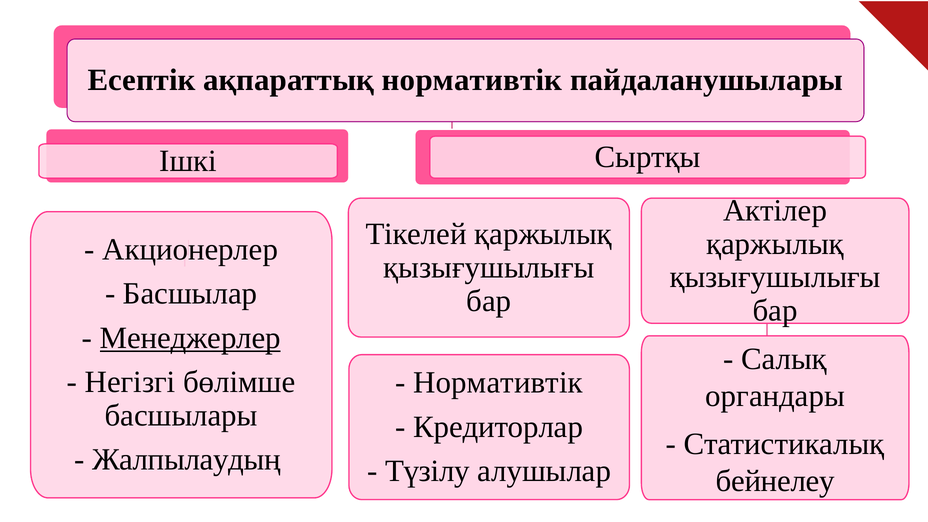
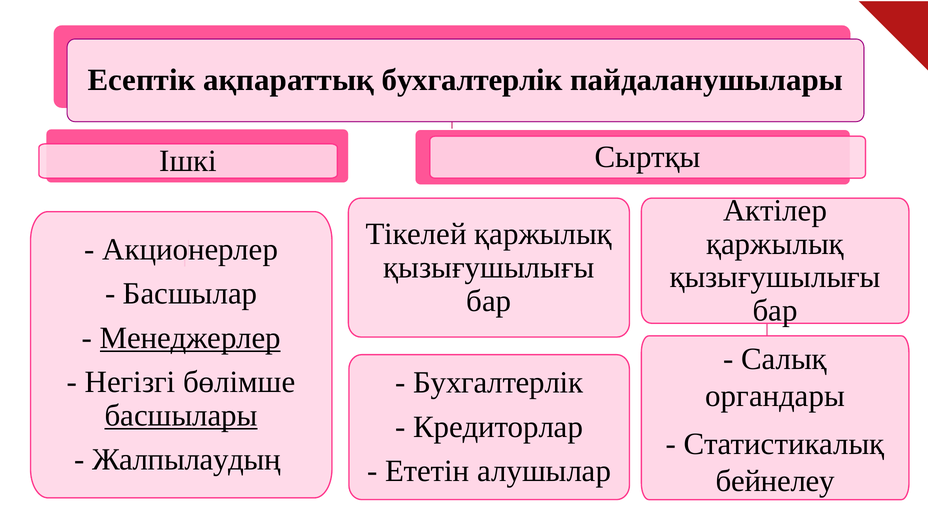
ақпараттық нормативтік: нормативтік -> бухгалтерлік (472, 80)
Нормативтік: Нормативтік -> Бухгалтерлік (498, 383)
басшылары underline: none -> present (181, 415)
Түзілу: Түзілу -> Ететін (427, 471)
